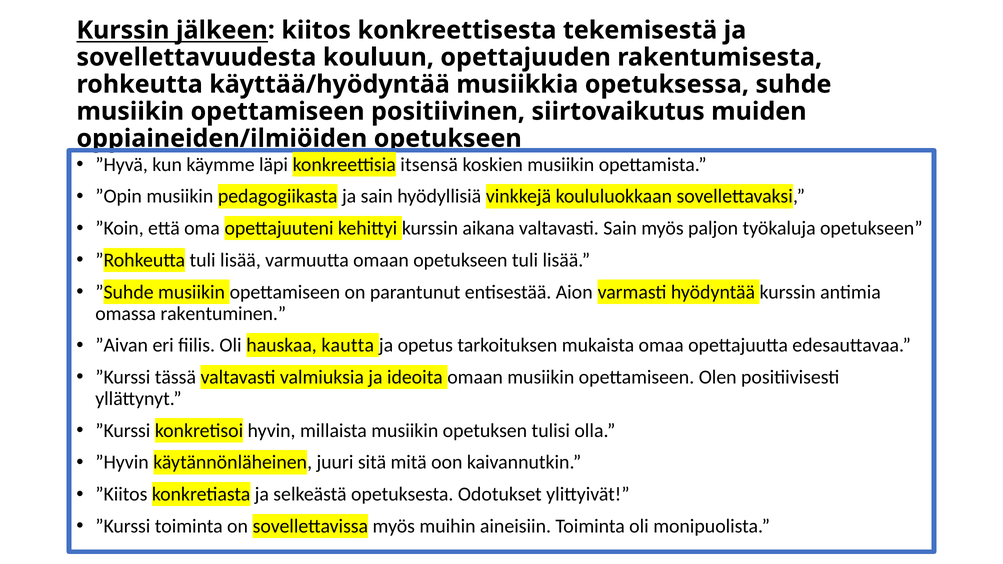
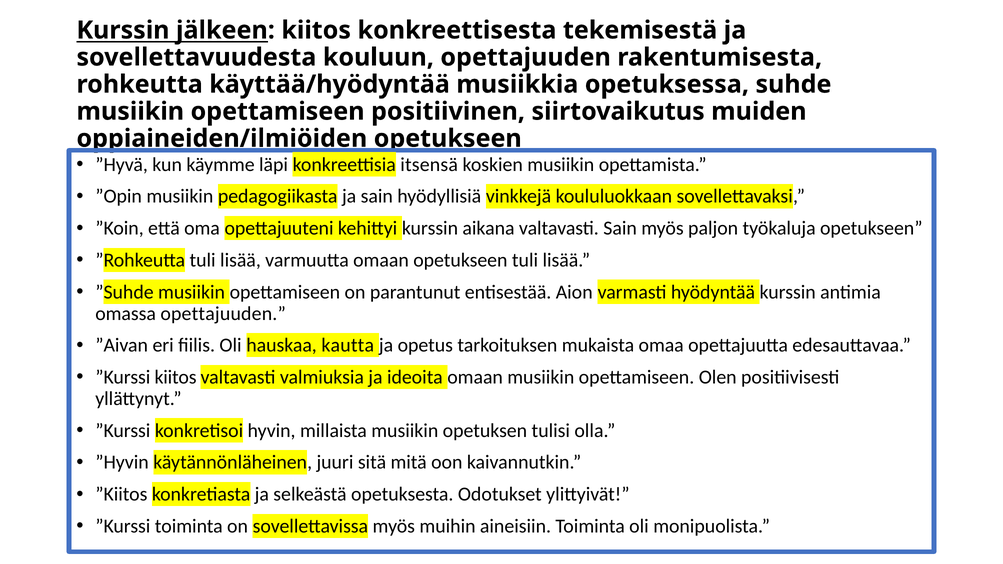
omassa rakentuminen: rakentuminen -> opettajuuden (223, 314)
”Kurssi tässä: tässä -> kiitos (176, 377)
